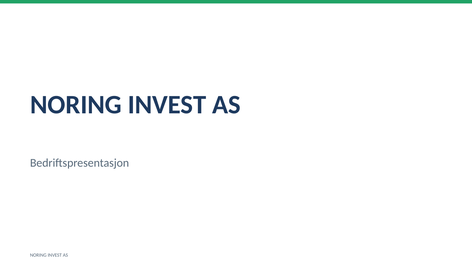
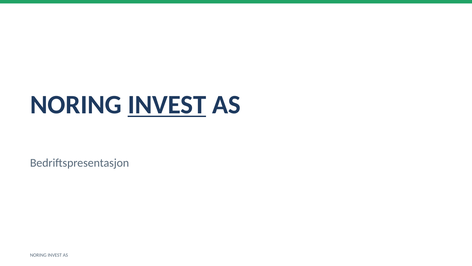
INVEST underline: none -> present (167, 105)
